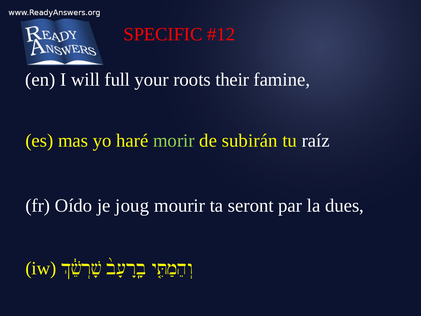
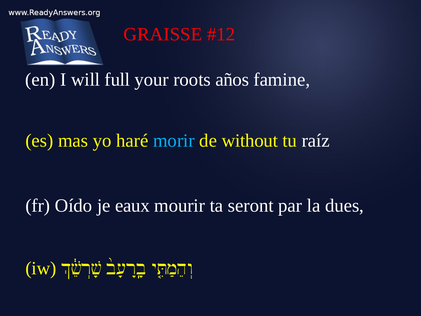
SPECIFIC: SPECIFIC -> GRAISSE (163, 34)
their: their -> años (232, 80)
morir colour: light green -> light blue (174, 141)
subirán: subirán -> without (250, 141)
joug: joug -> eaux (132, 205)
